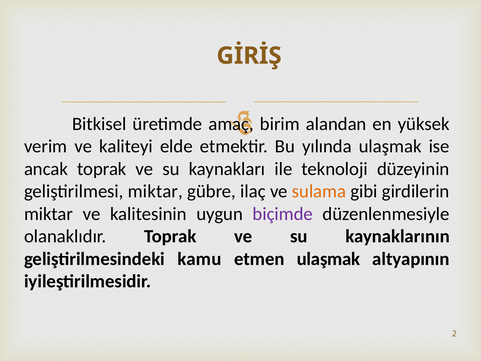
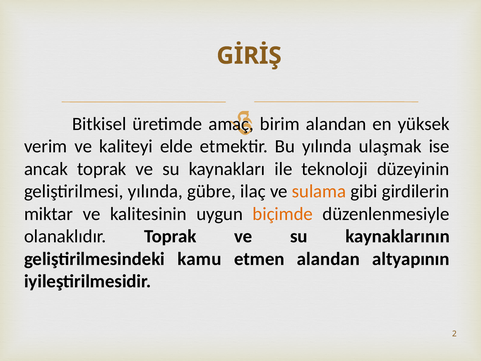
geliştirilmesi miktar: miktar -> yılında (155, 191)
biçimde colour: purple -> orange (283, 214)
etmen ulaşmak: ulaşmak -> alandan (328, 259)
